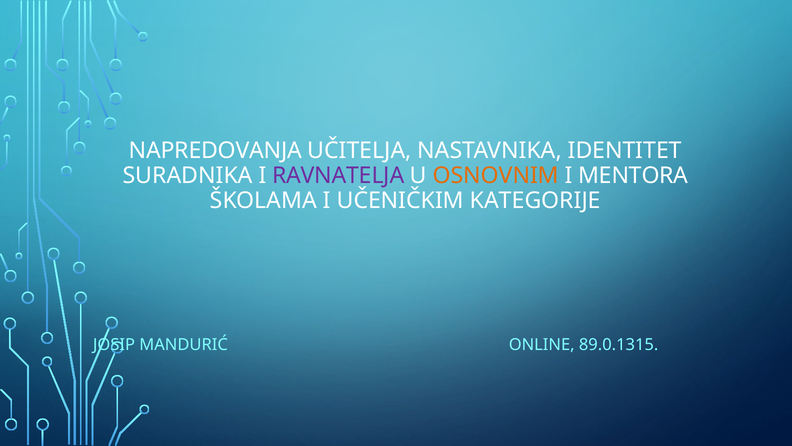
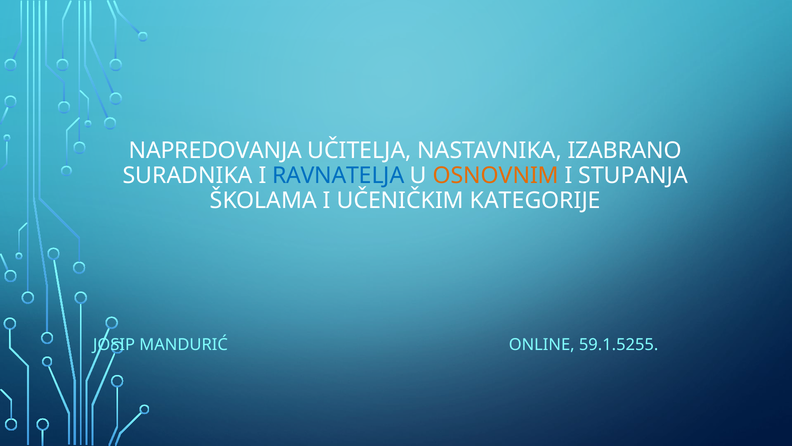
IDENTITET: IDENTITET -> IZABRANO (625, 150)
RAVNATELJA colour: purple -> blue (338, 175)
MENTORA: MENTORA -> STUPANJA (633, 175)
89.0.1315: 89.0.1315 -> 59.1.5255 (619, 344)
